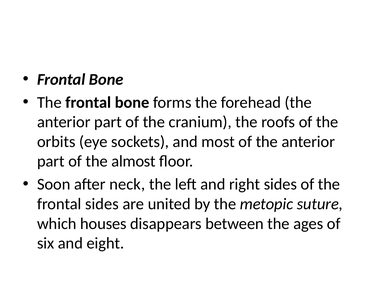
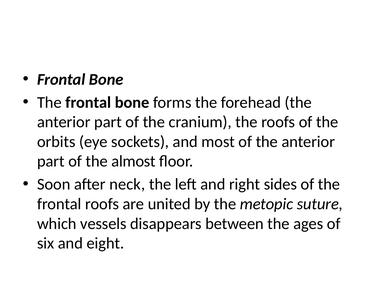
frontal sides: sides -> roofs (102, 204)
houses: houses -> vessels (103, 224)
